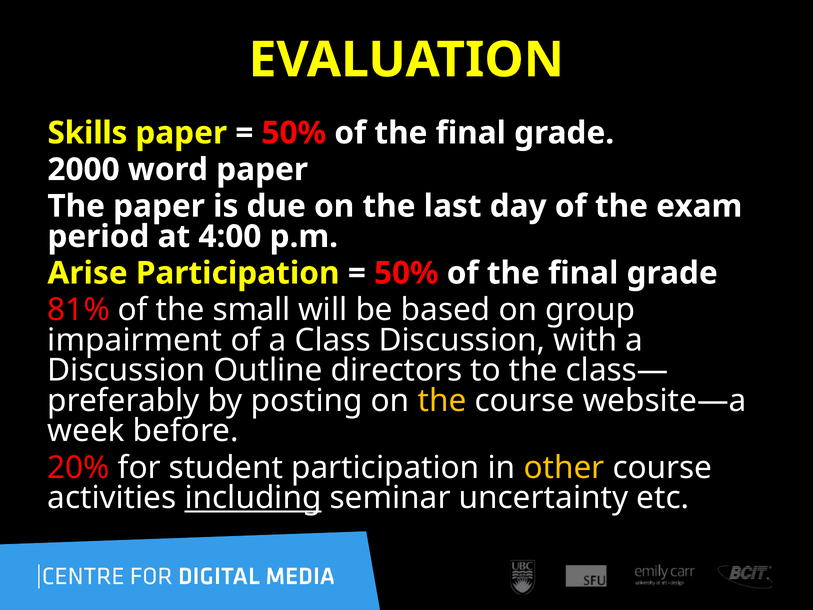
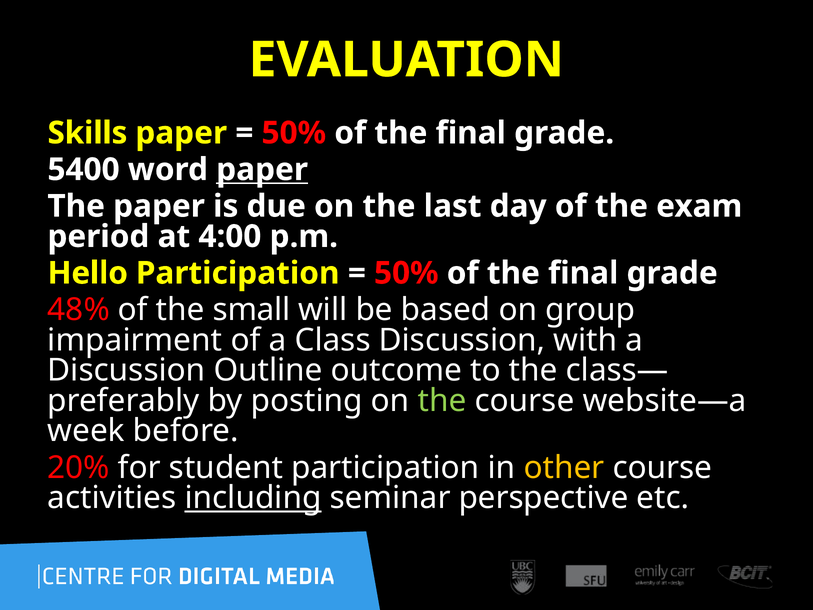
2000: 2000 -> 5400 (84, 170)
paper underline: none -> present (262, 170)
Arise: Arise -> Hello (88, 273)
81%: 81% -> 48% (79, 310)
directors: directors -> outcome (397, 370)
the colour: yellow -> light green (442, 401)
uncertainty: uncertainty -> perspective (544, 498)
